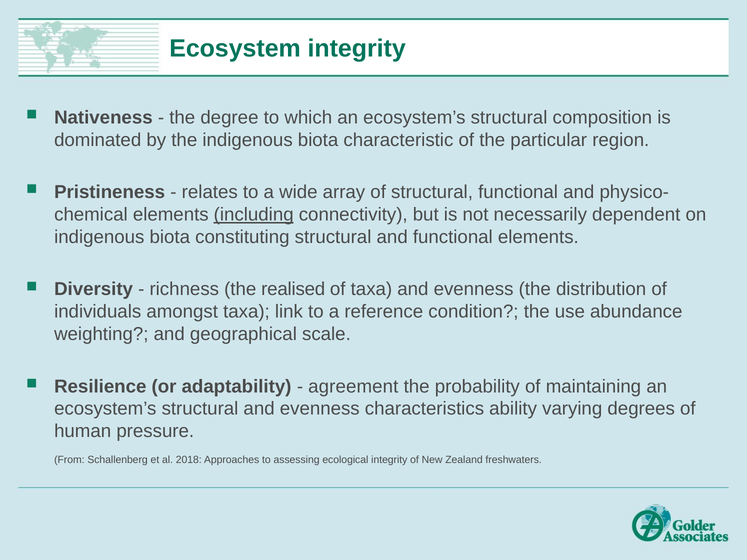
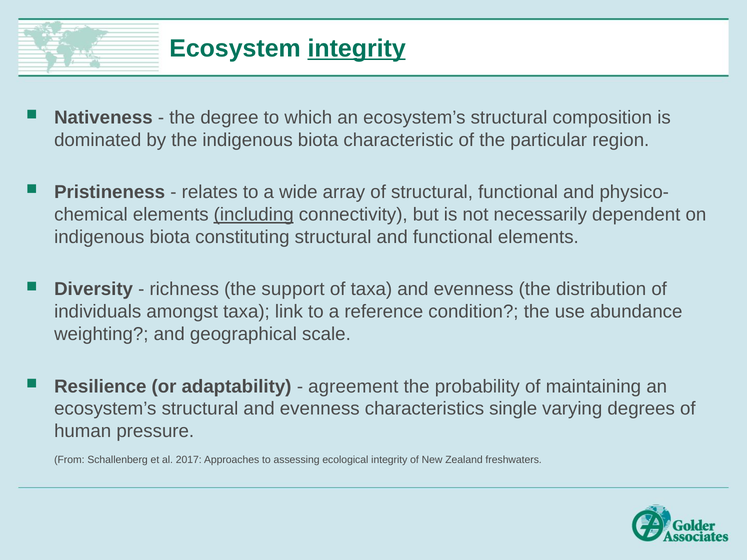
integrity underline: none -> present (357, 48)
realised: realised -> support (293, 289)
ability: ability -> single (513, 409)
2018: 2018 -> 2017 (189, 460)
